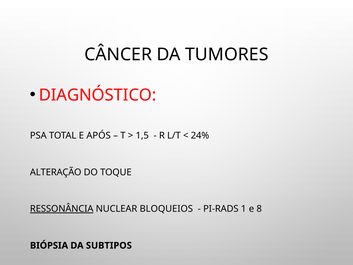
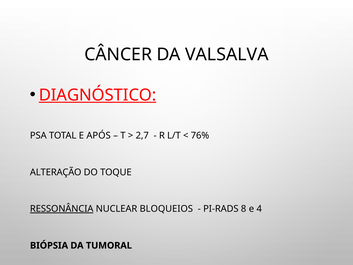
TUMORES: TUMORES -> VALSALVA (227, 55)
DIAGNÓSTICO underline: none -> present (98, 95)
1,5: 1,5 -> 2,7 (142, 135)
24%: 24% -> 76% (200, 135)
1: 1 -> 8 (244, 209)
8: 8 -> 4 (259, 209)
SUBTIPOS: SUBTIPOS -> TUMORAL (109, 245)
